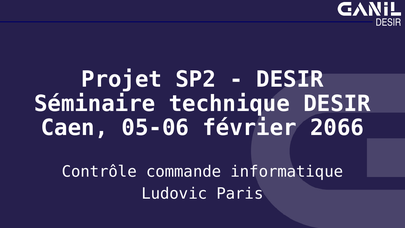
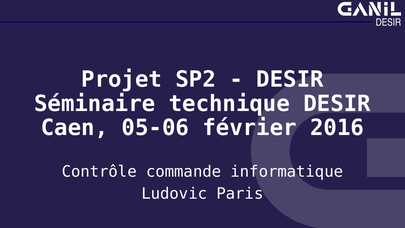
2066: 2066 -> 2016 (337, 128)
